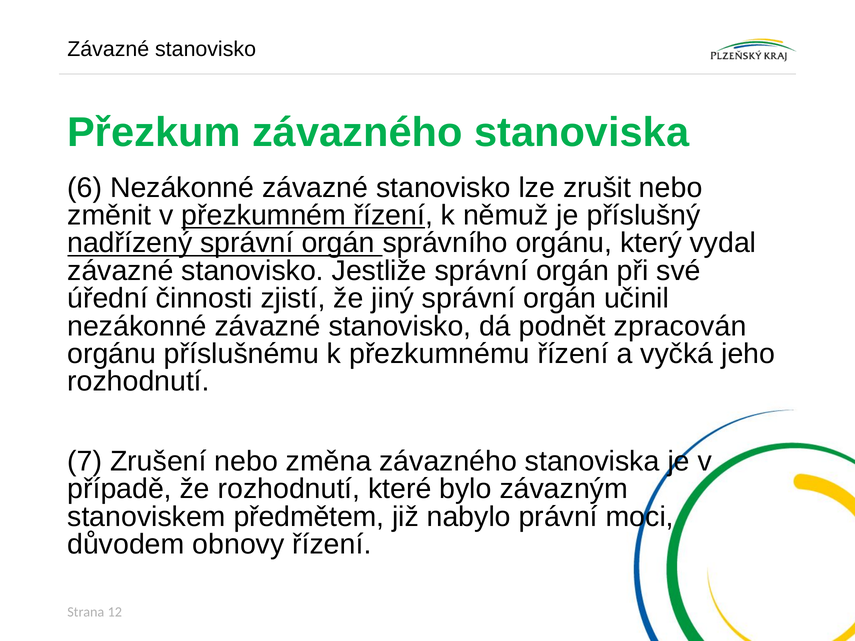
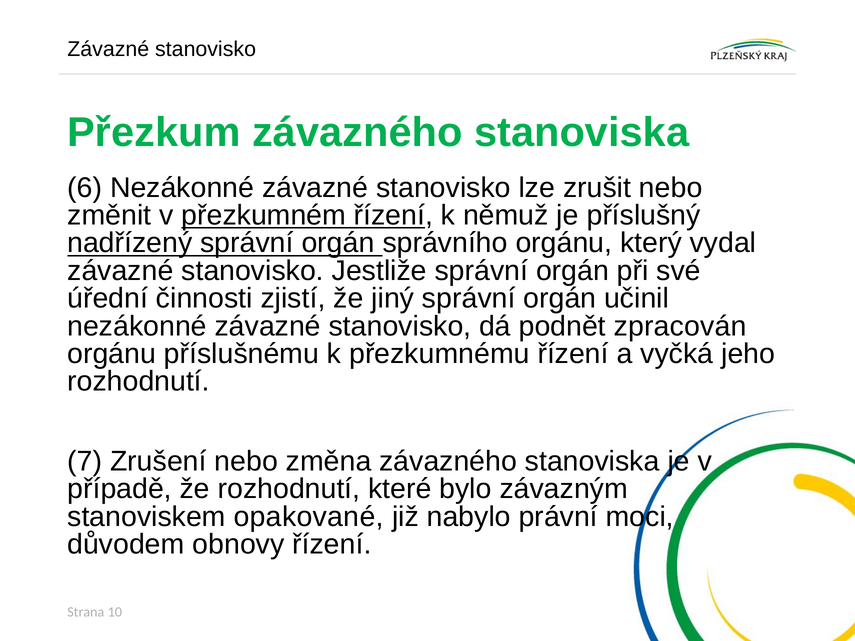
předmětem: předmětem -> opakované (309, 517)
12: 12 -> 10 (115, 612)
